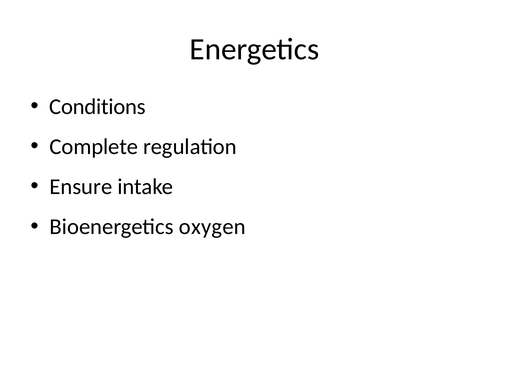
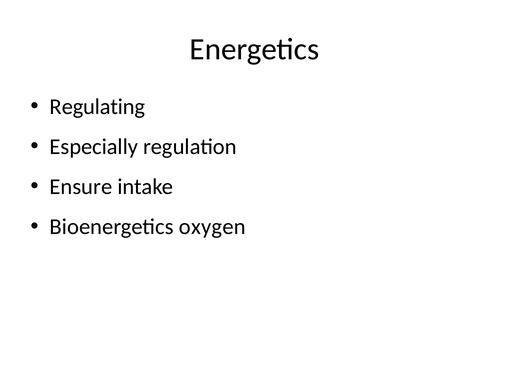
Conditions: Conditions -> Regulating (97, 107)
Complete: Complete -> Especially (94, 147)
